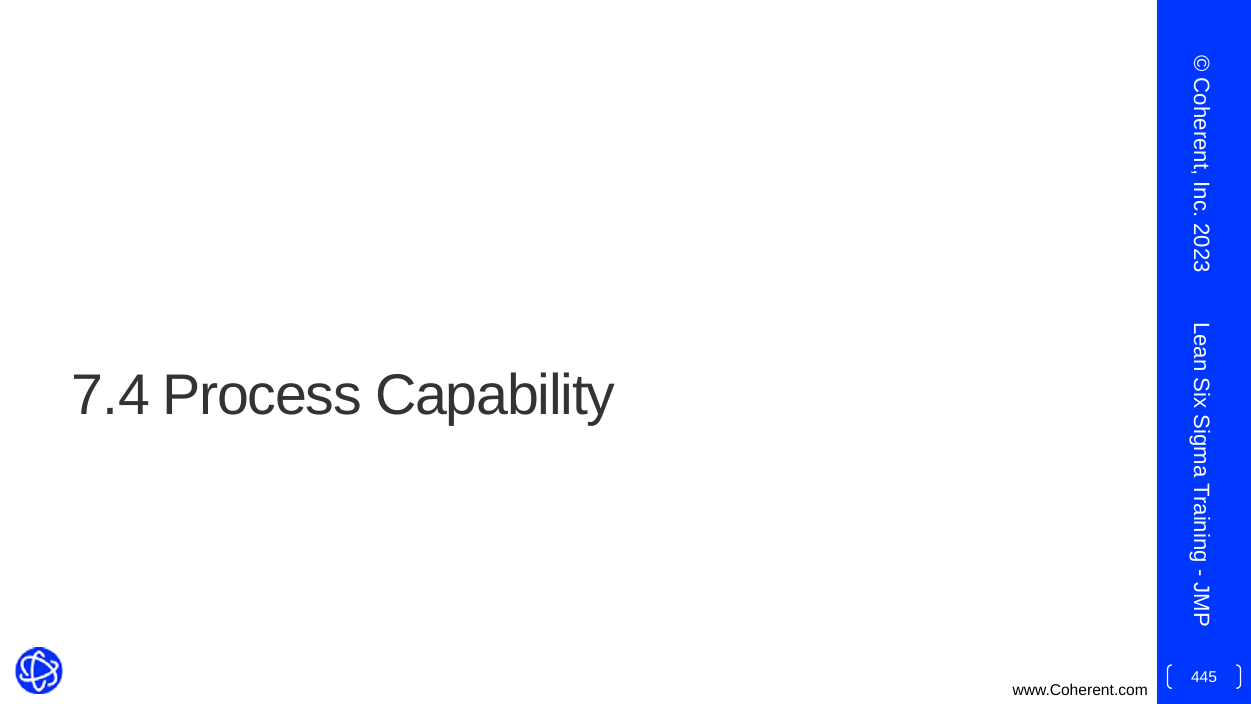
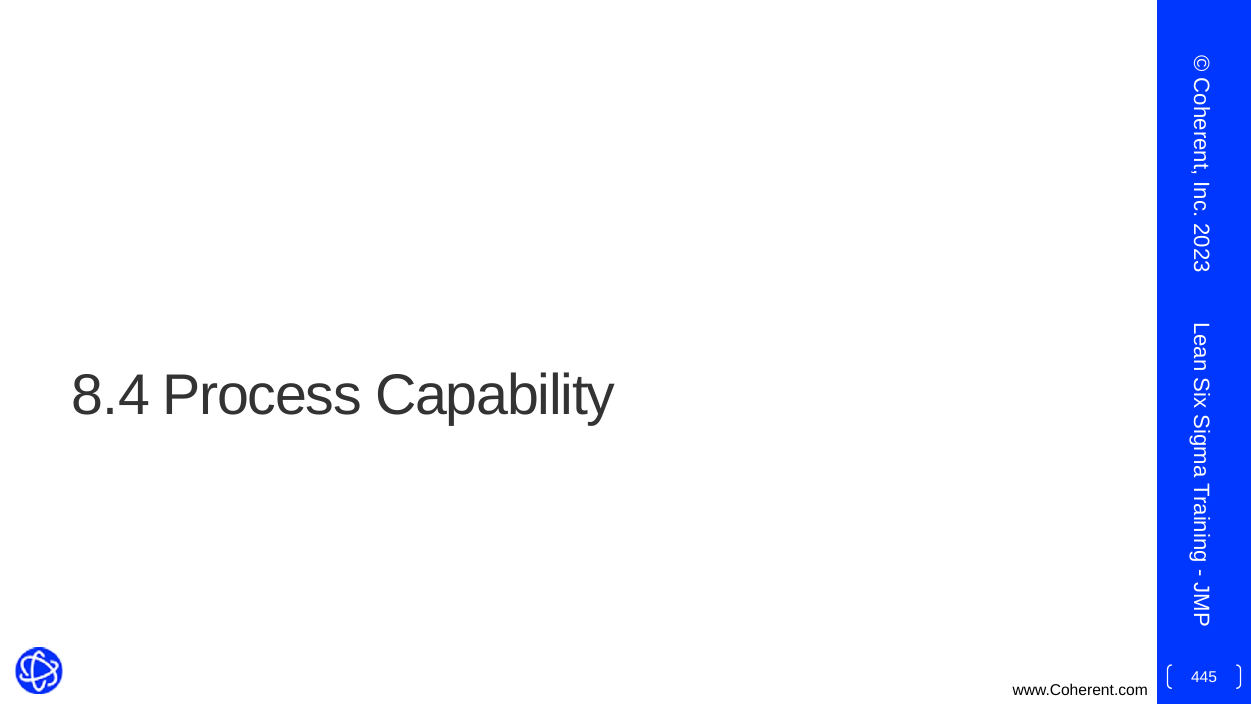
7.4: 7.4 -> 8.4 (111, 395)
